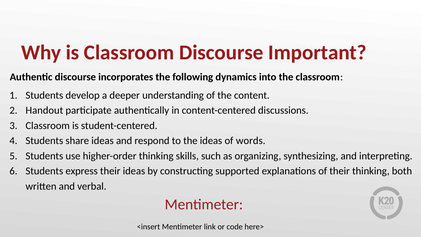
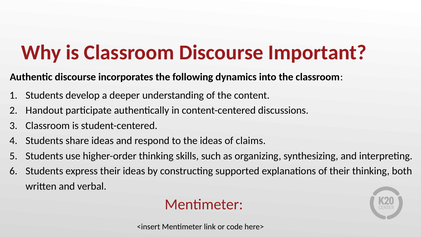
words: words -> claims (251, 141)
